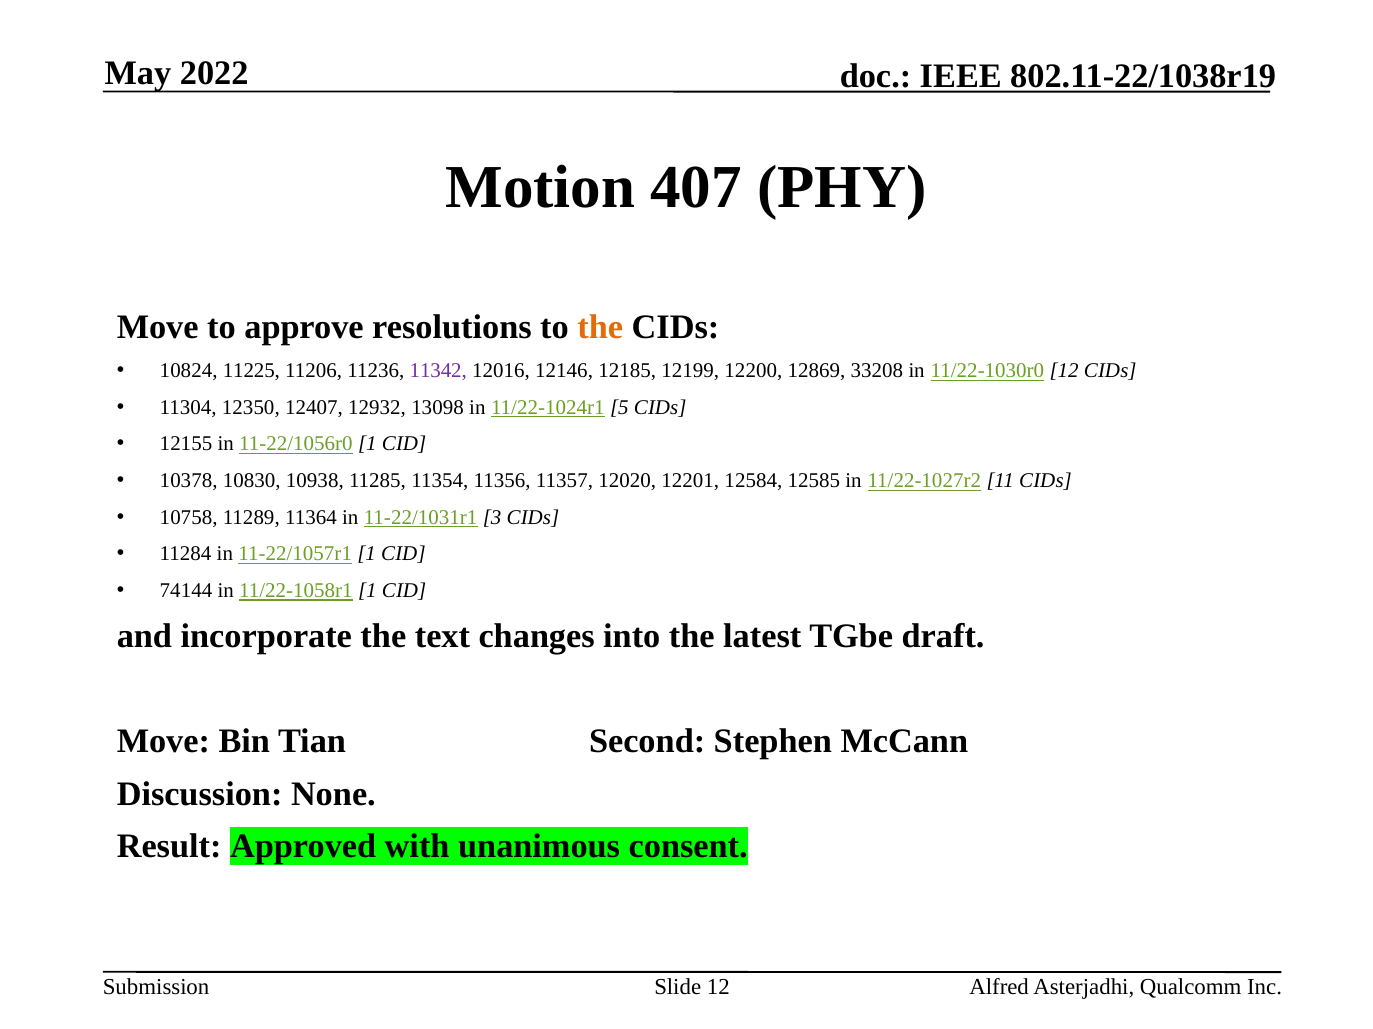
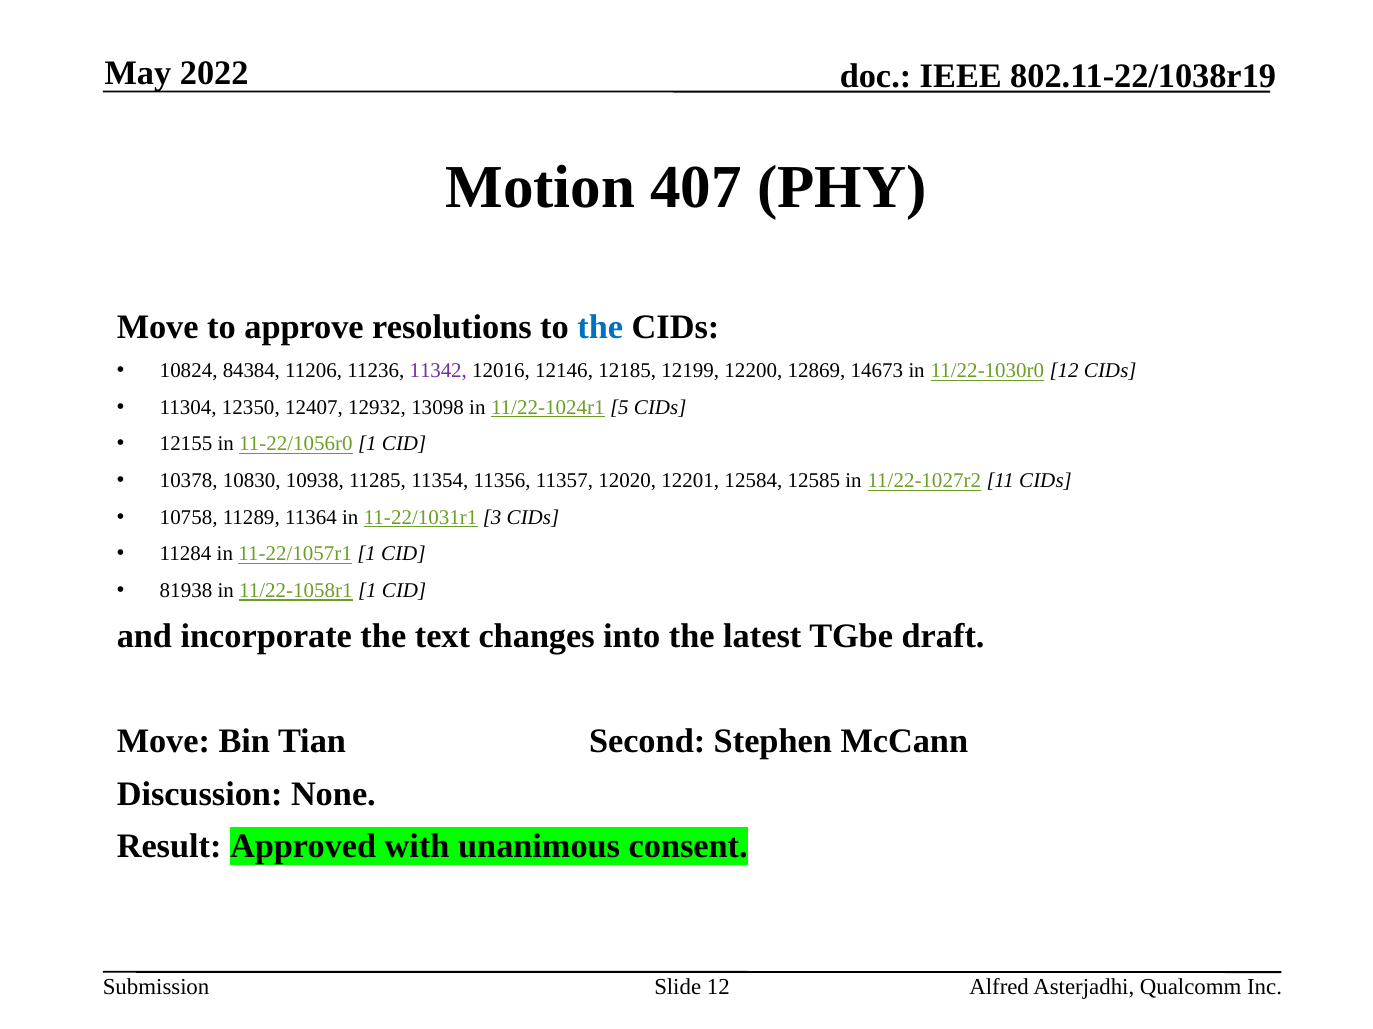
the colour: orange -> blue (600, 327)
11225: 11225 -> 84384 (251, 371)
33208: 33208 -> 14673 (877, 371)
74144: 74144 -> 81938 (186, 591)
